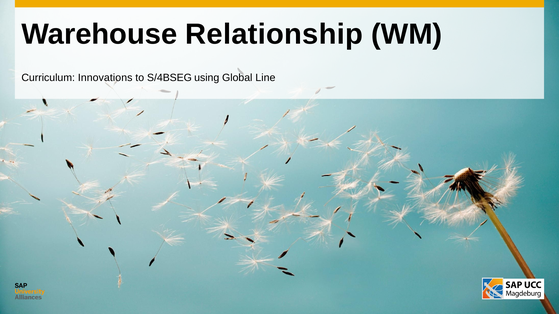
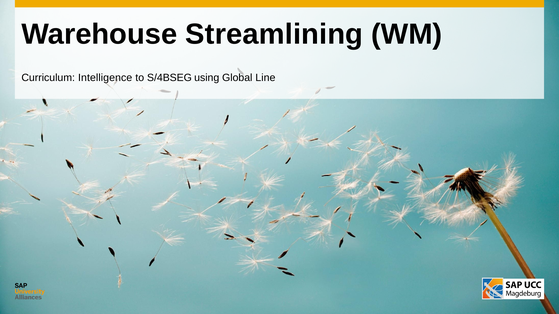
Relationship: Relationship -> Streamlining (274, 34)
Innovations: Innovations -> Intelligence (105, 78)
